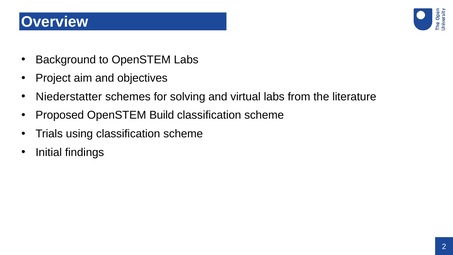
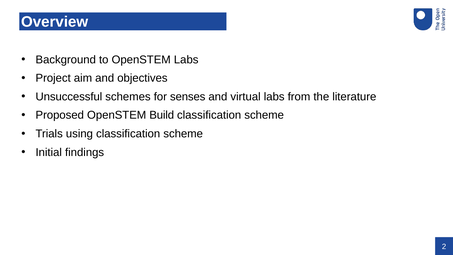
Niederstatter: Niederstatter -> Unsuccessful (69, 97)
solving: solving -> senses (188, 97)
